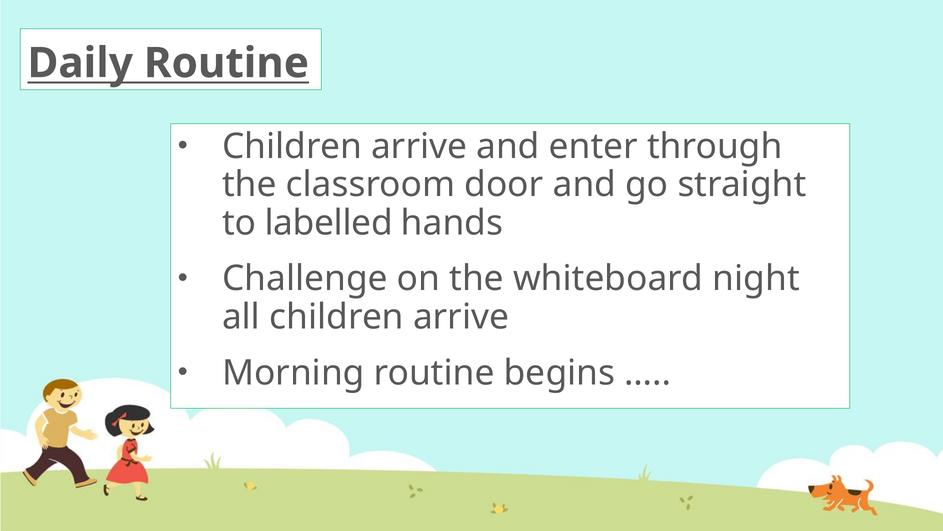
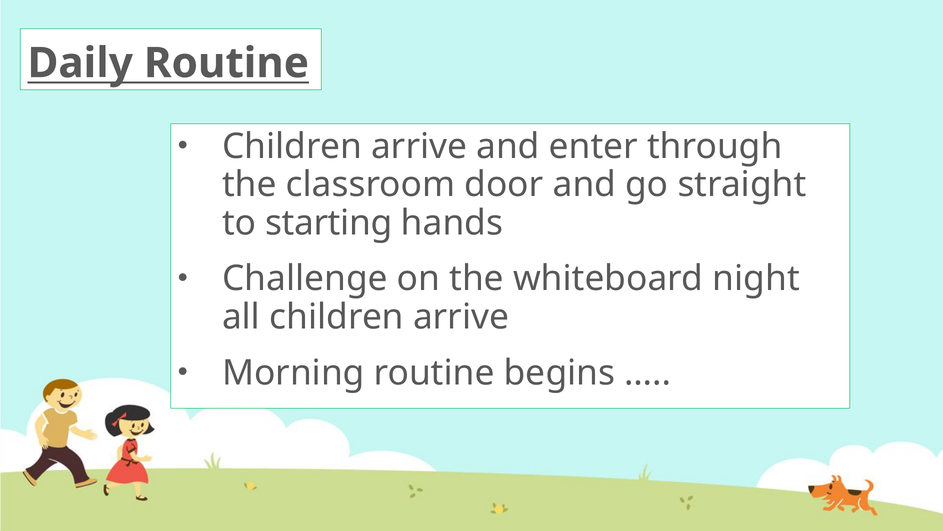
labelled: labelled -> starting (329, 223)
